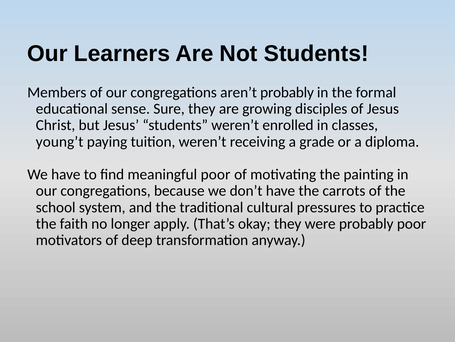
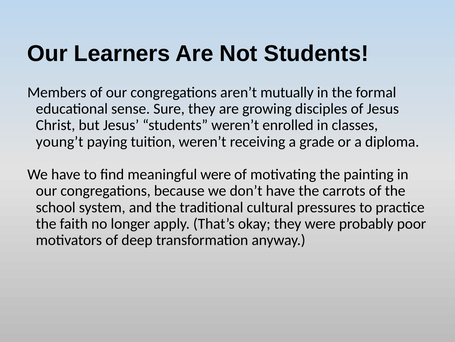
aren’t probably: probably -> mutually (287, 92)
meaningful poor: poor -> were (216, 174)
